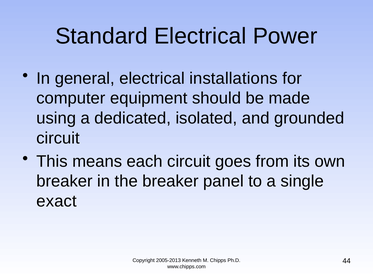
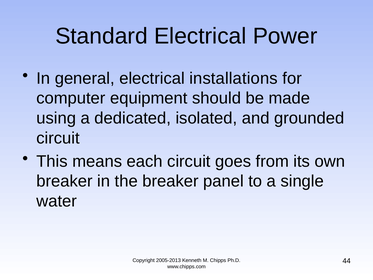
exact: exact -> water (57, 201)
